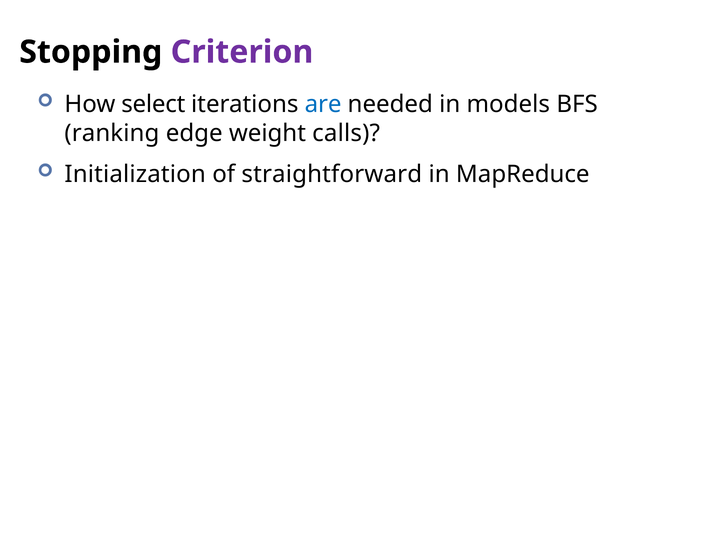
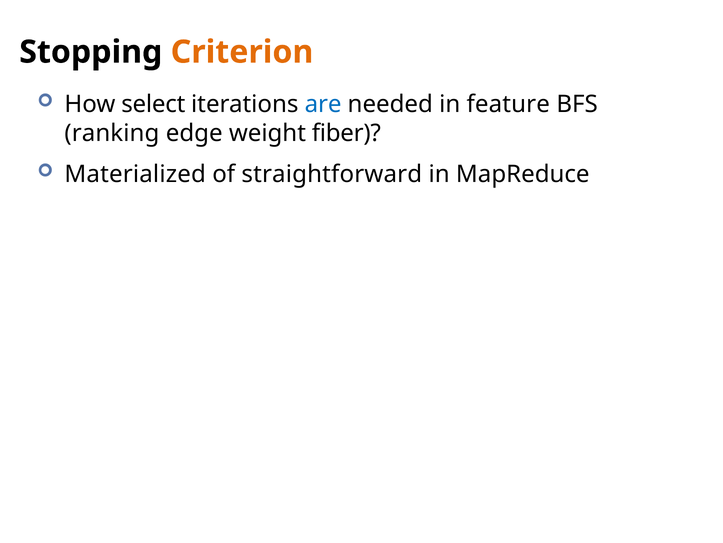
Criterion colour: purple -> orange (242, 52)
models: models -> feature (508, 104)
calls: calls -> fiber (346, 133)
Initialization: Initialization -> Materialized (135, 174)
